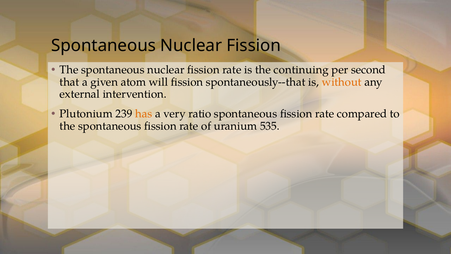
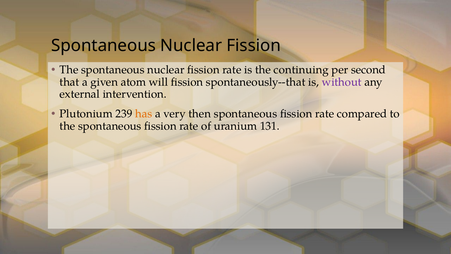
without colour: orange -> purple (342, 82)
ratio: ratio -> then (200, 114)
535: 535 -> 131 (270, 126)
